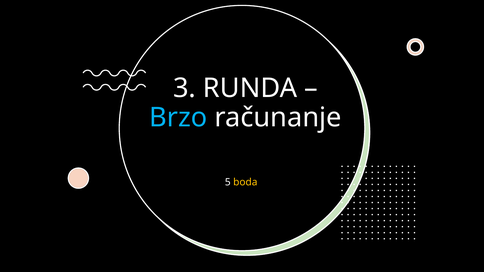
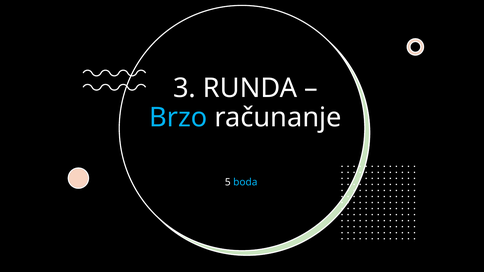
boda colour: yellow -> light blue (245, 182)
